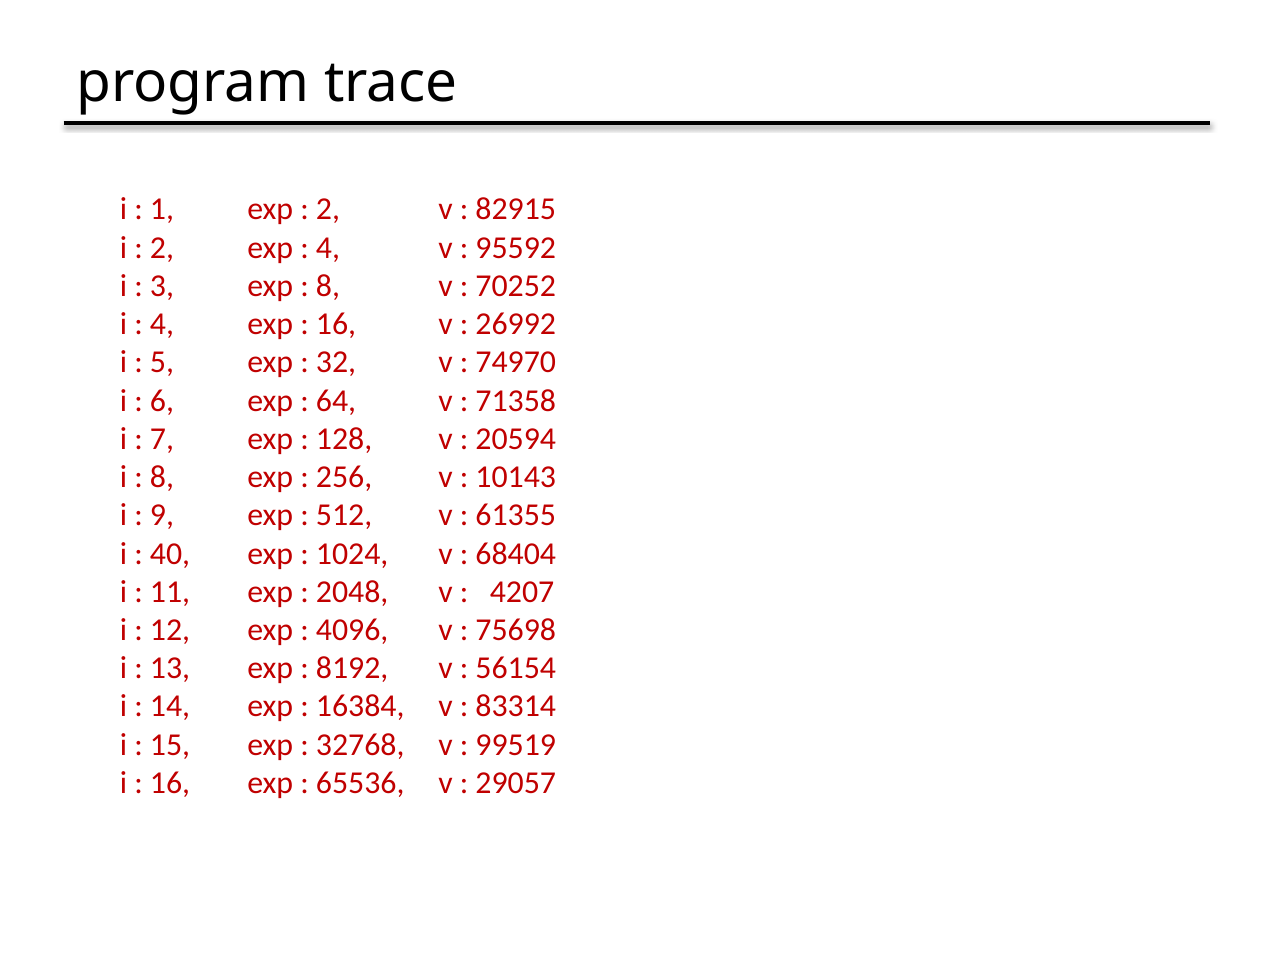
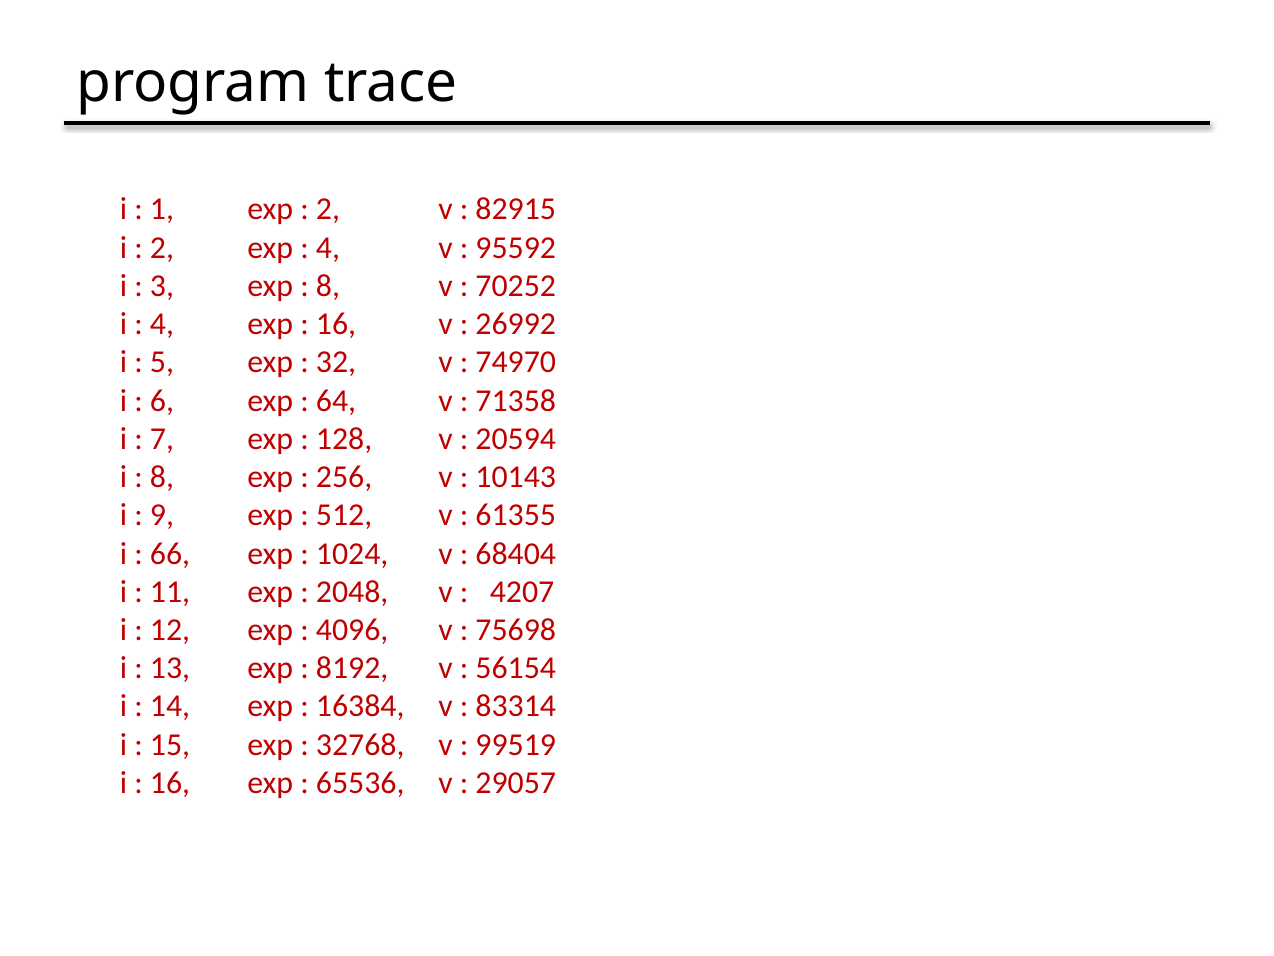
40: 40 -> 66 (170, 553)
